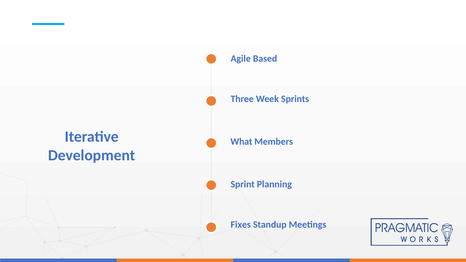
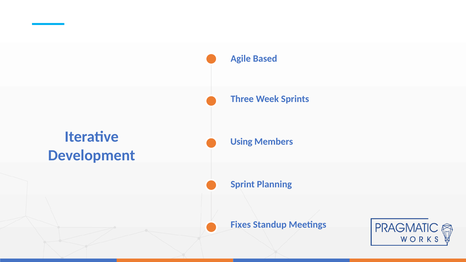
What: What -> Using (241, 142)
